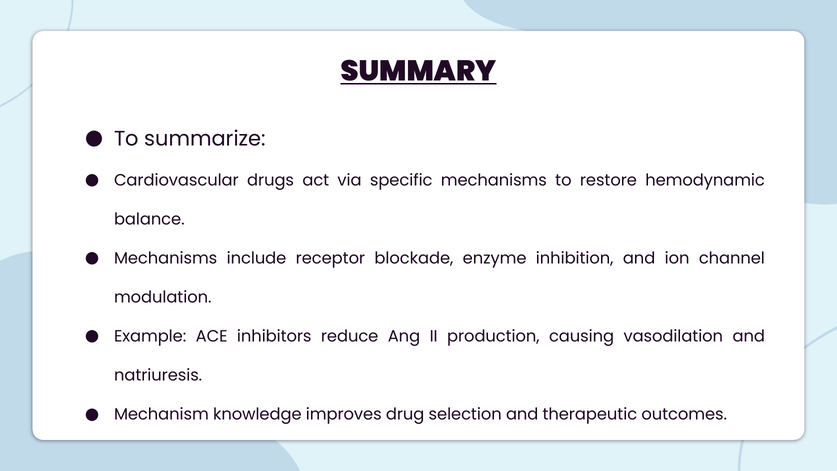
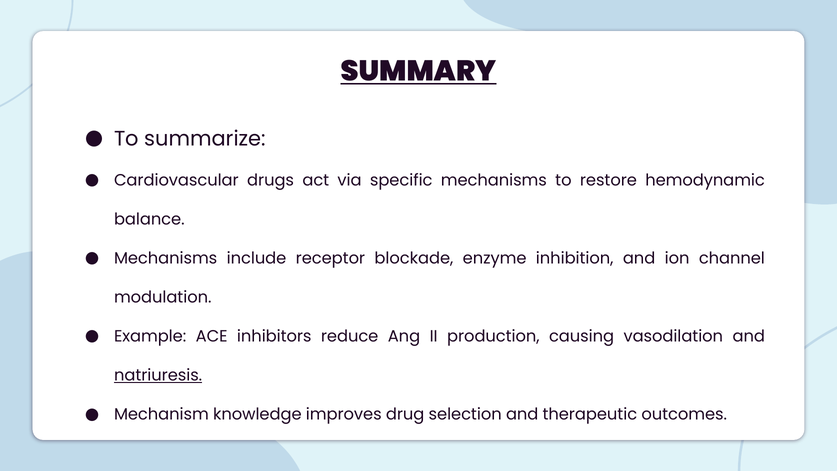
natriuresis underline: none -> present (158, 375)
